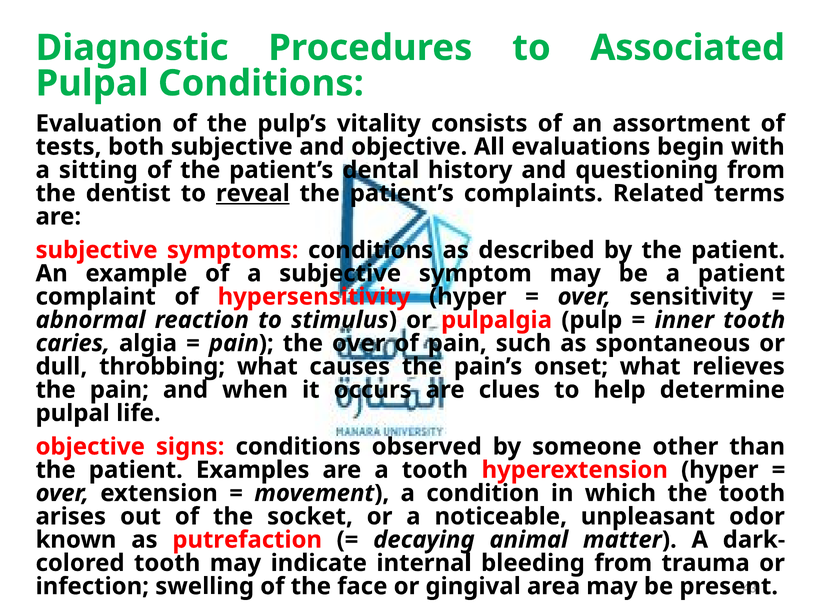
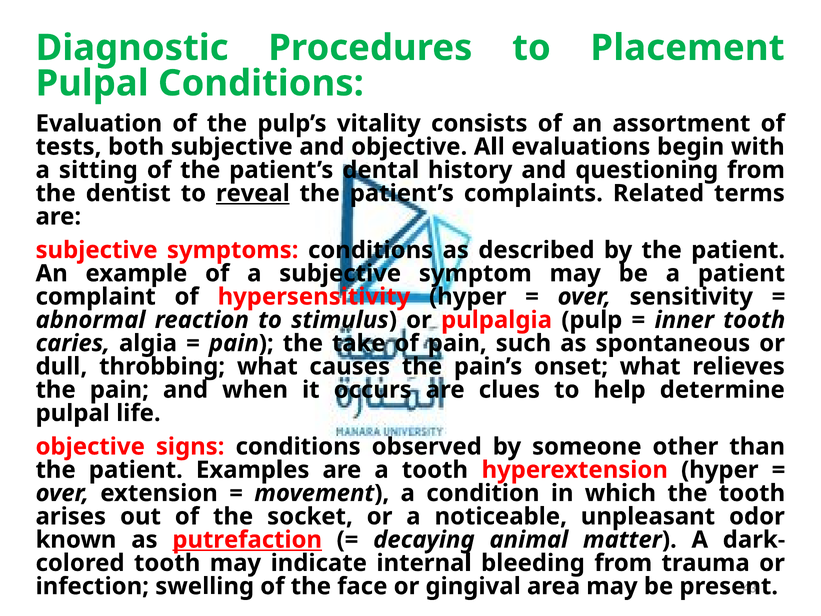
Associated: Associated -> Placement (687, 48)
the over: over -> take (359, 343)
putrefaction underline: none -> present (247, 540)
